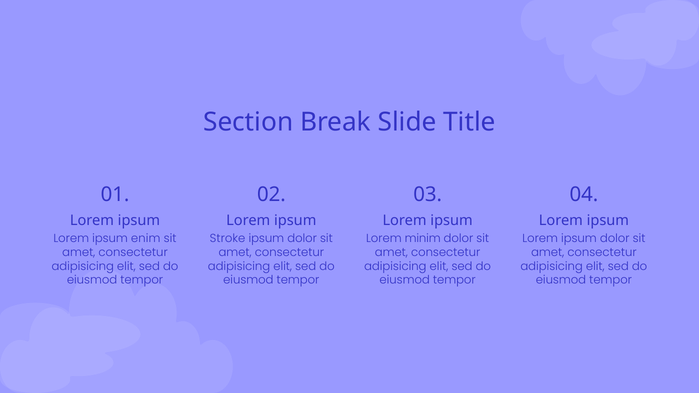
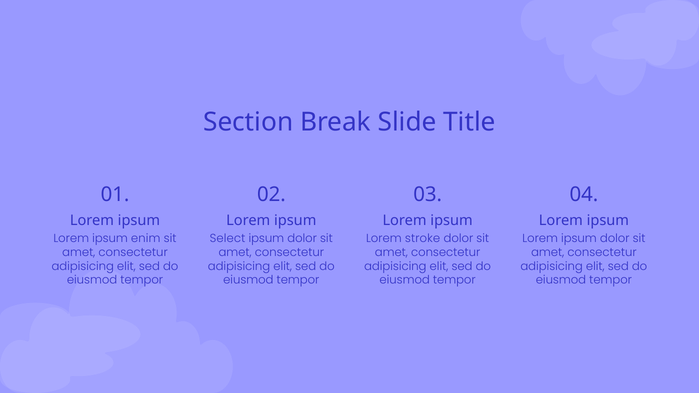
Stroke: Stroke -> Select (228, 238)
minim: minim -> stroke (423, 238)
